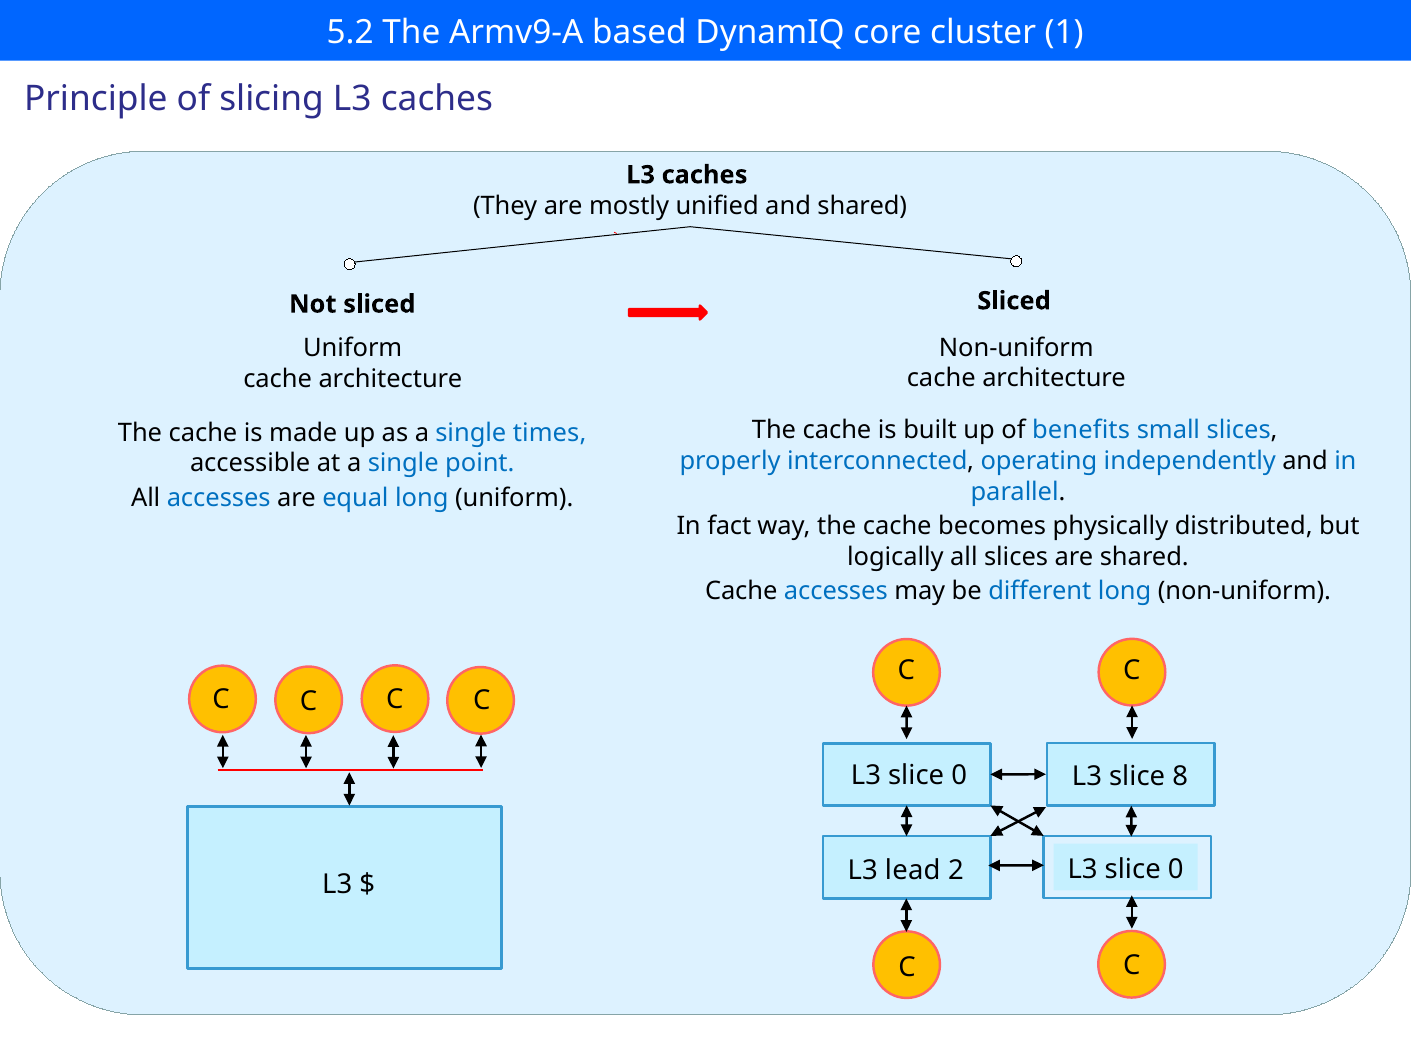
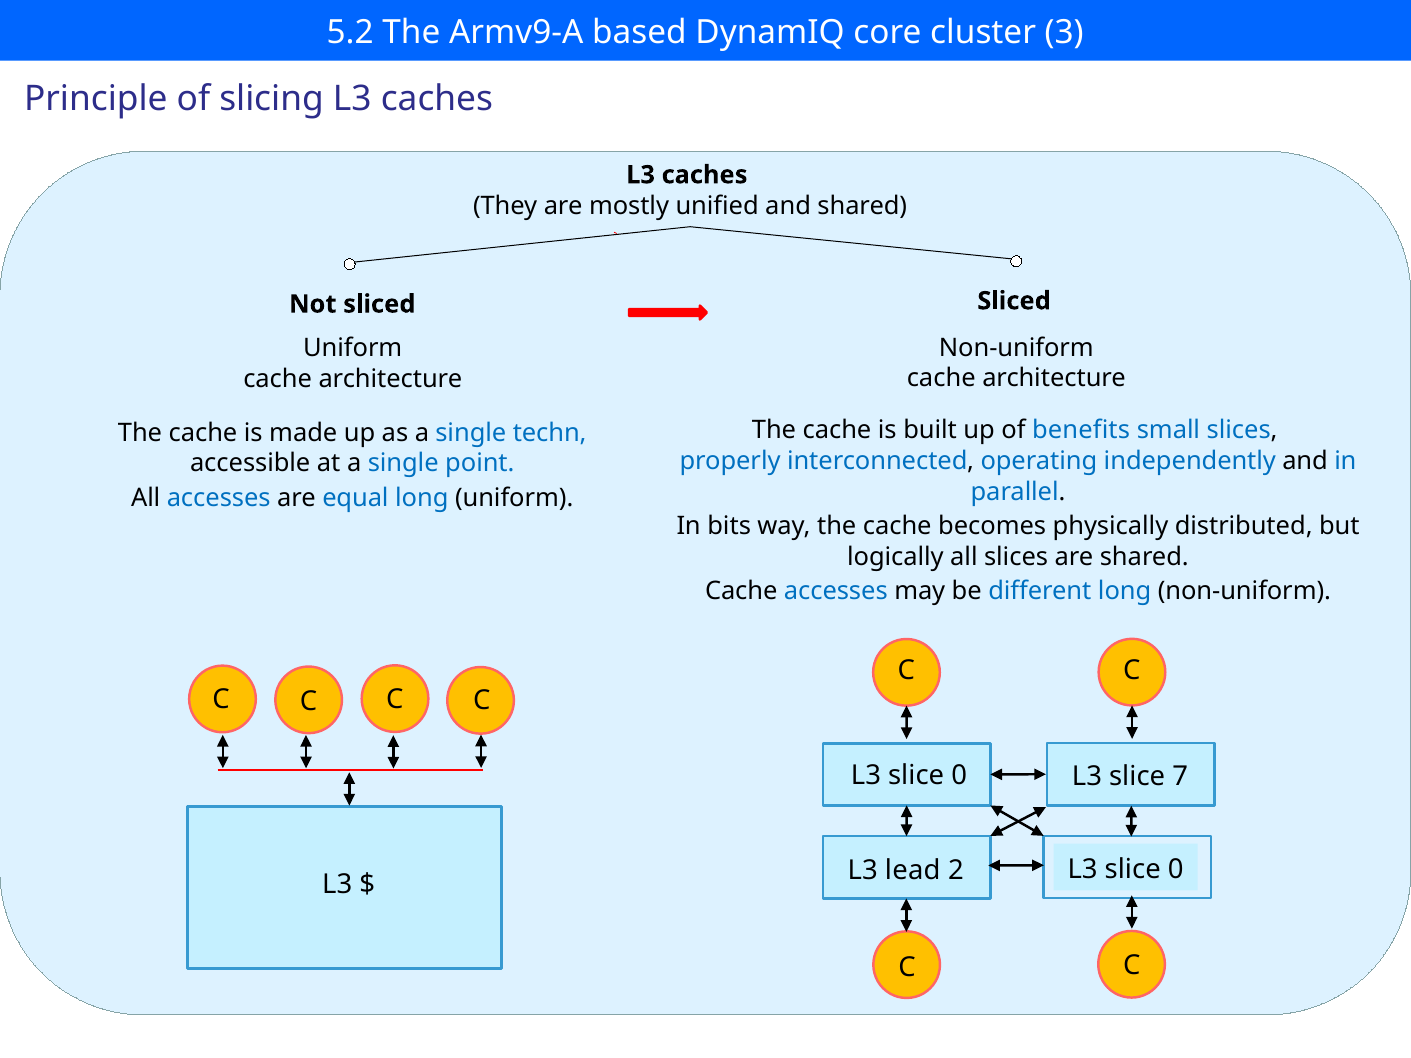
1: 1 -> 3 (1064, 33)
times: times -> techn (550, 433)
fact: fact -> bits (729, 526)
8: 8 -> 7 (1180, 777)
